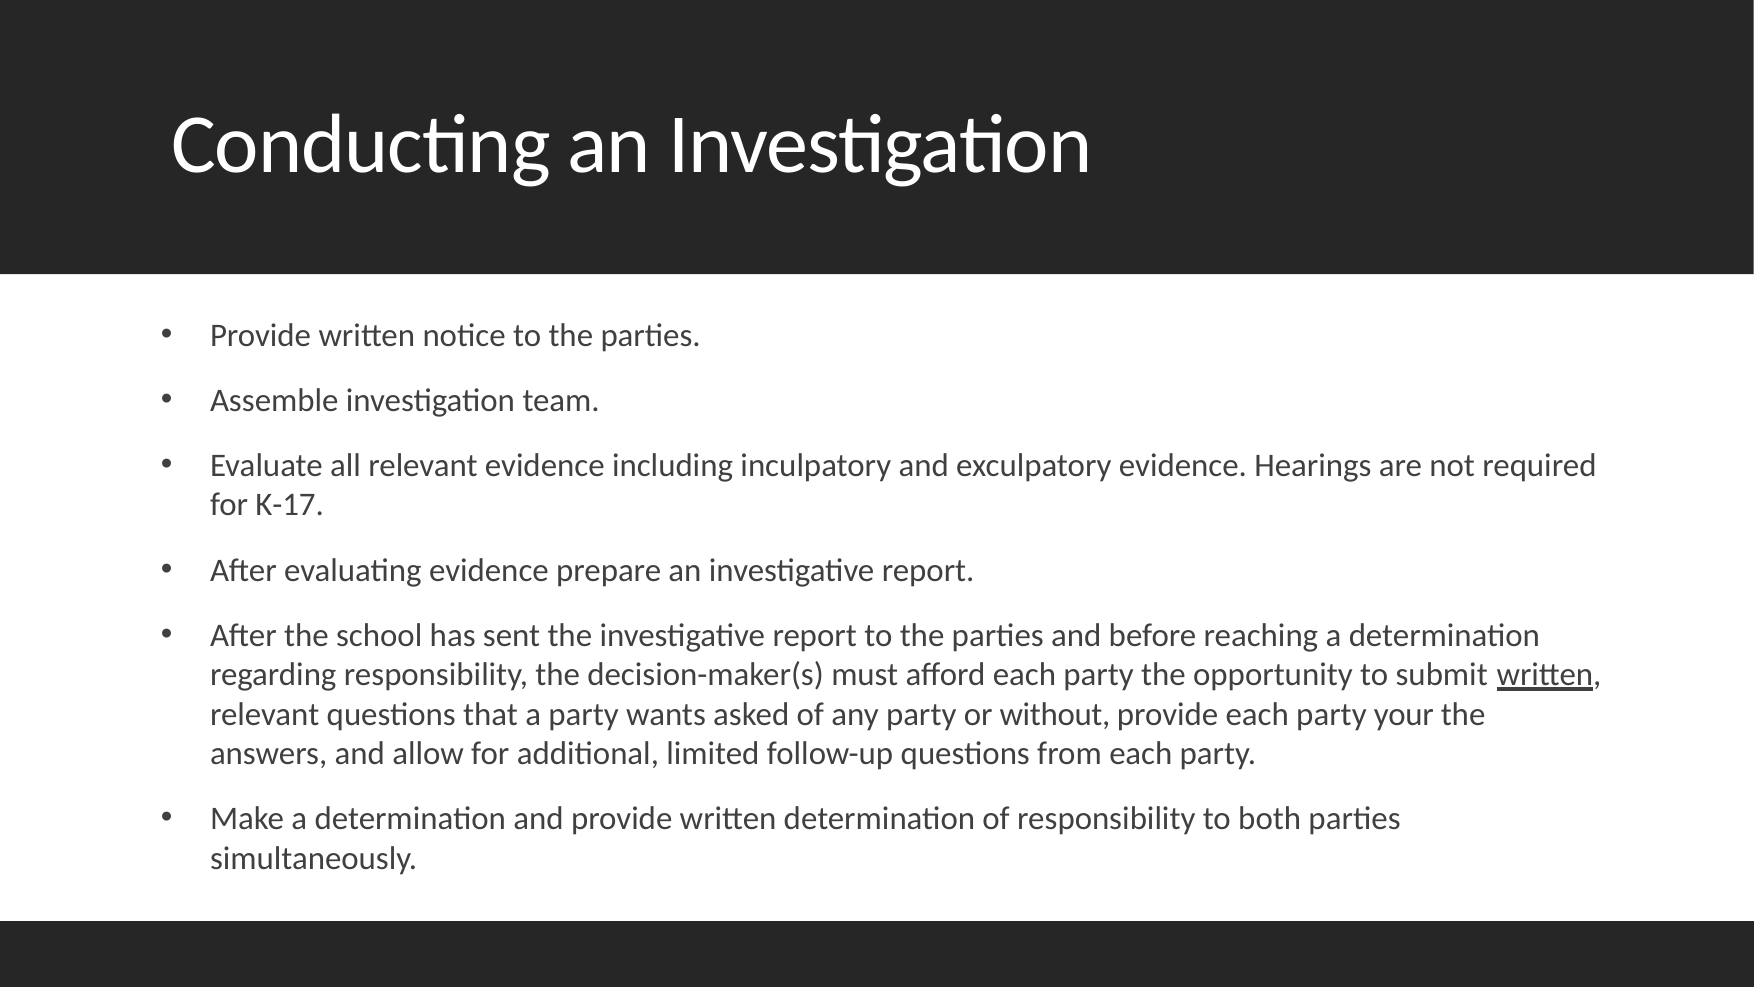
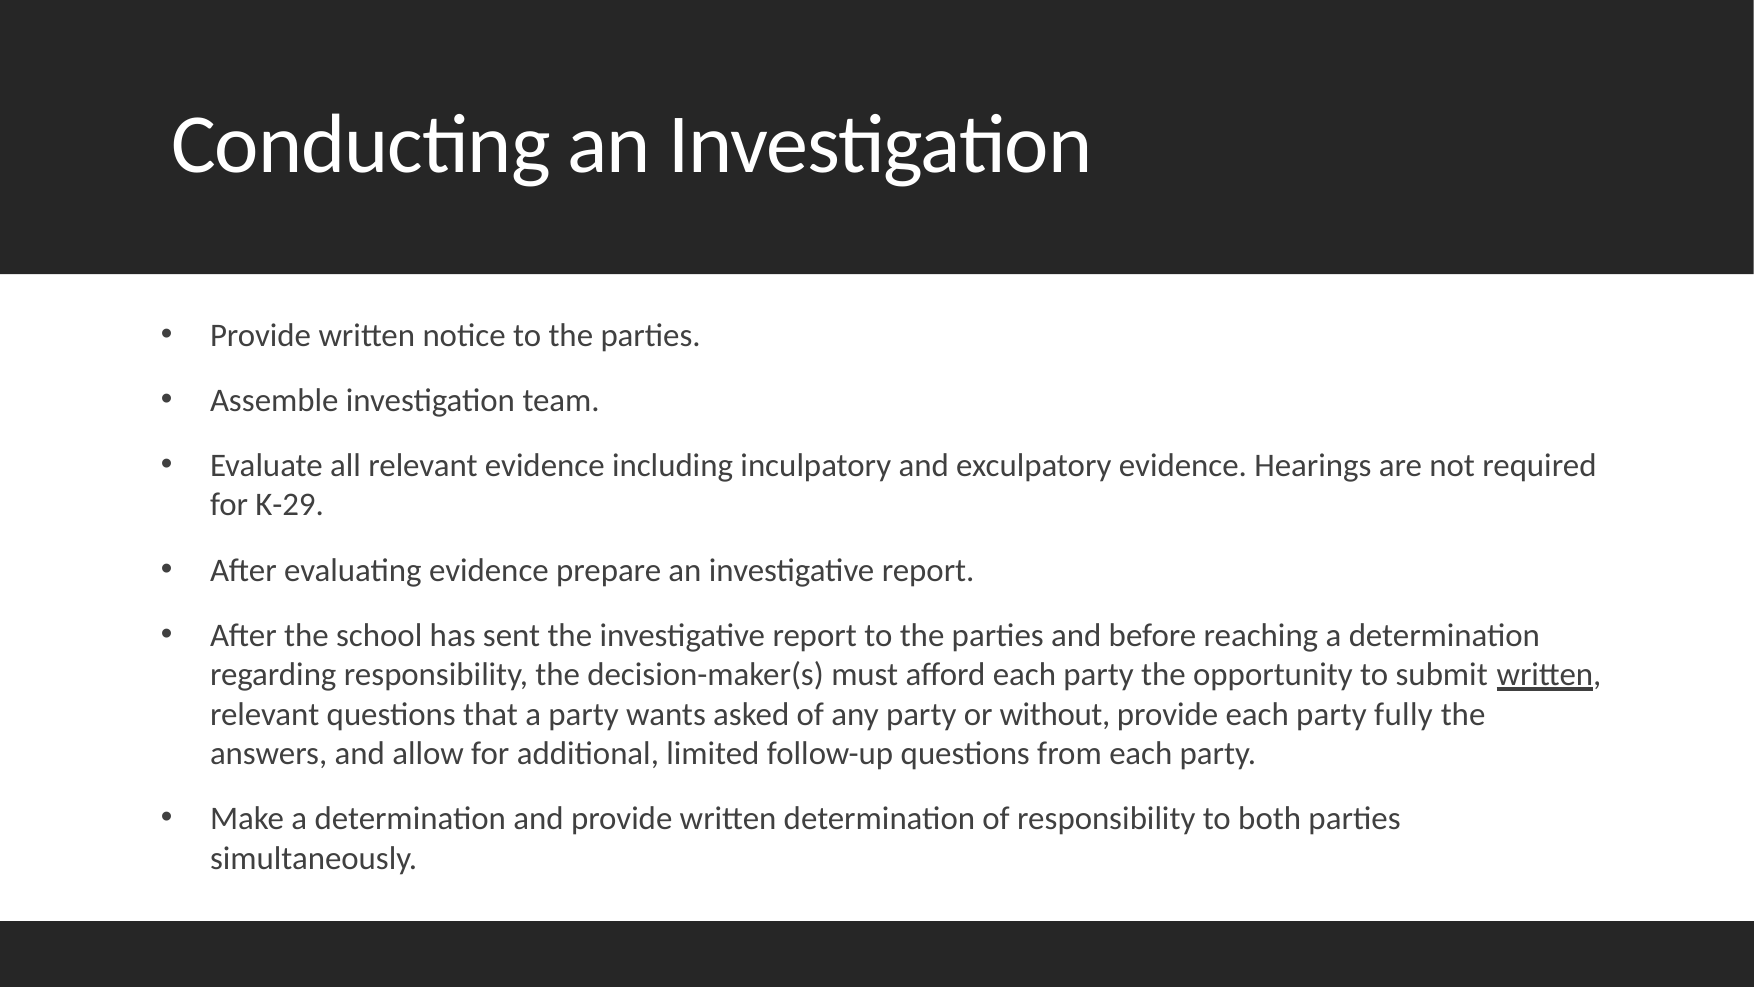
K-17: K-17 -> K-29 (290, 505)
your: your -> fully (1403, 714)
